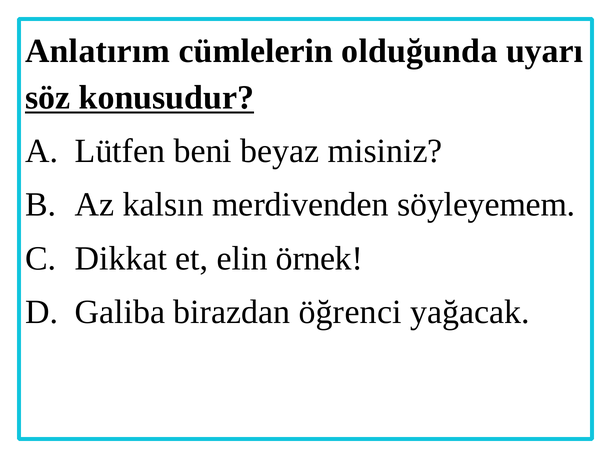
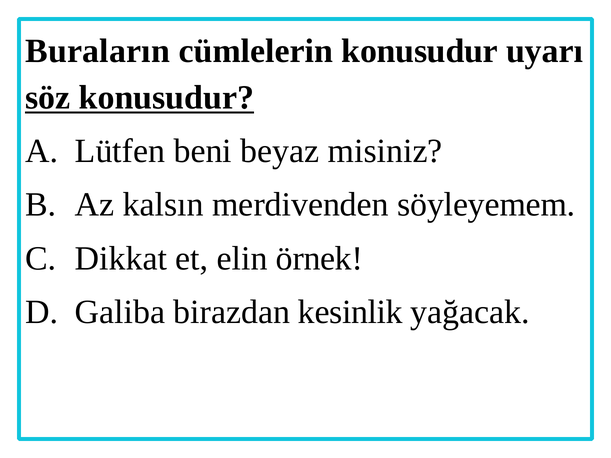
Anlatırım: Anlatırım -> Buraların (98, 51)
cümlelerin olduğunda: olduğunda -> konusudur (420, 51)
öğrenci: öğrenci -> kesinlik (350, 312)
